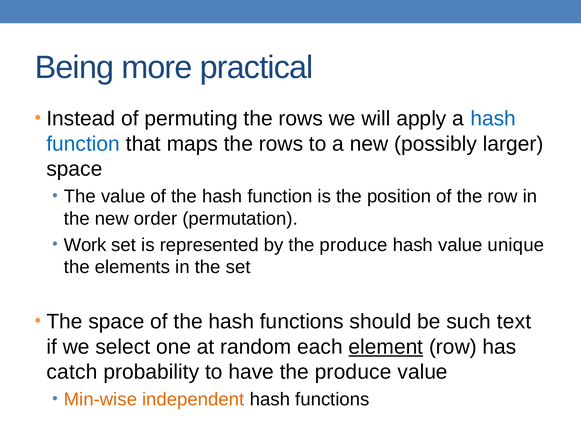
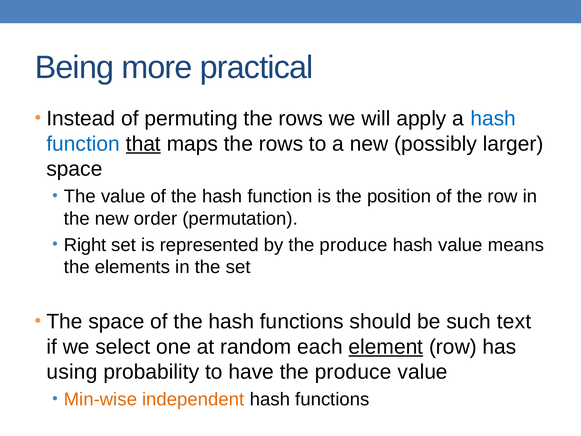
that underline: none -> present (143, 144)
Work: Work -> Right (85, 245)
unique: unique -> means (516, 245)
catch: catch -> using (72, 372)
